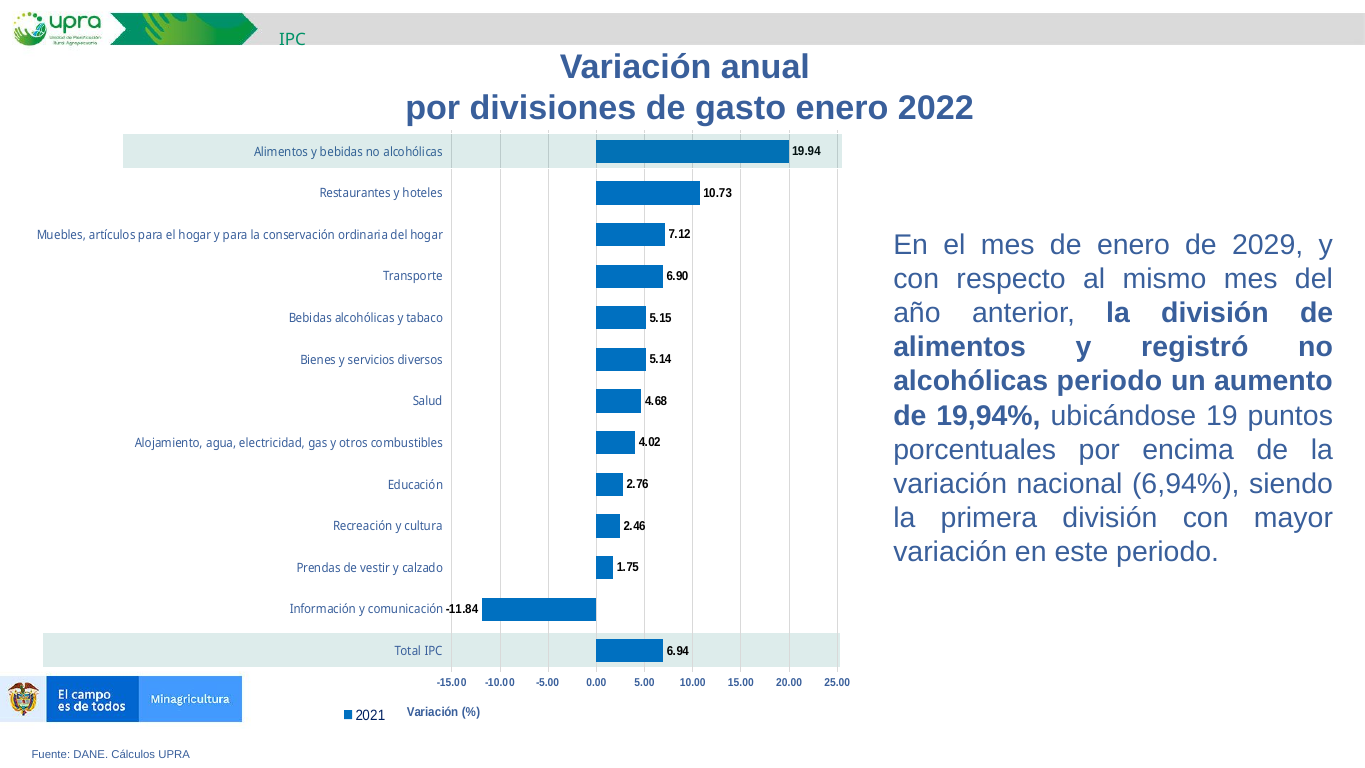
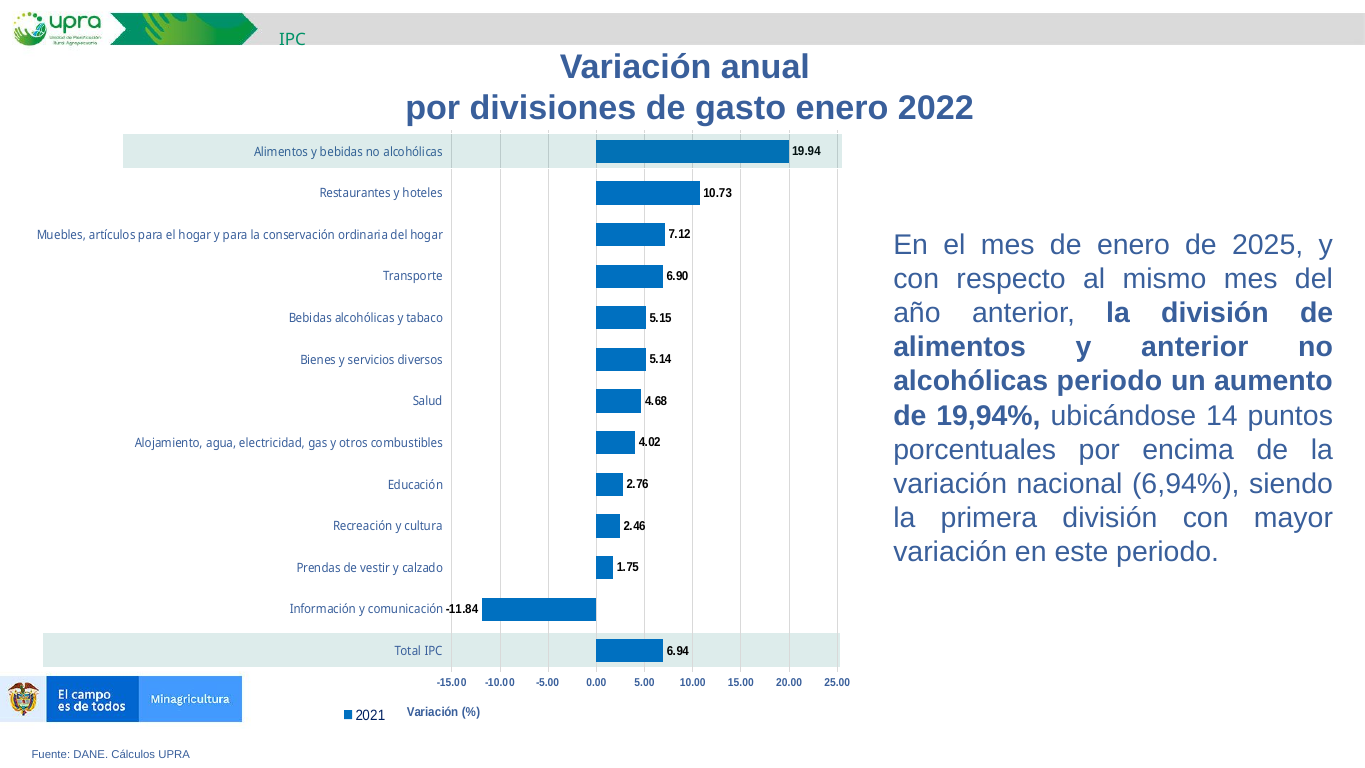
2029: 2029 -> 2025 (1268, 245)
y registró: registró -> anterior (1195, 347)
19: 19 -> 14 (1222, 416)
